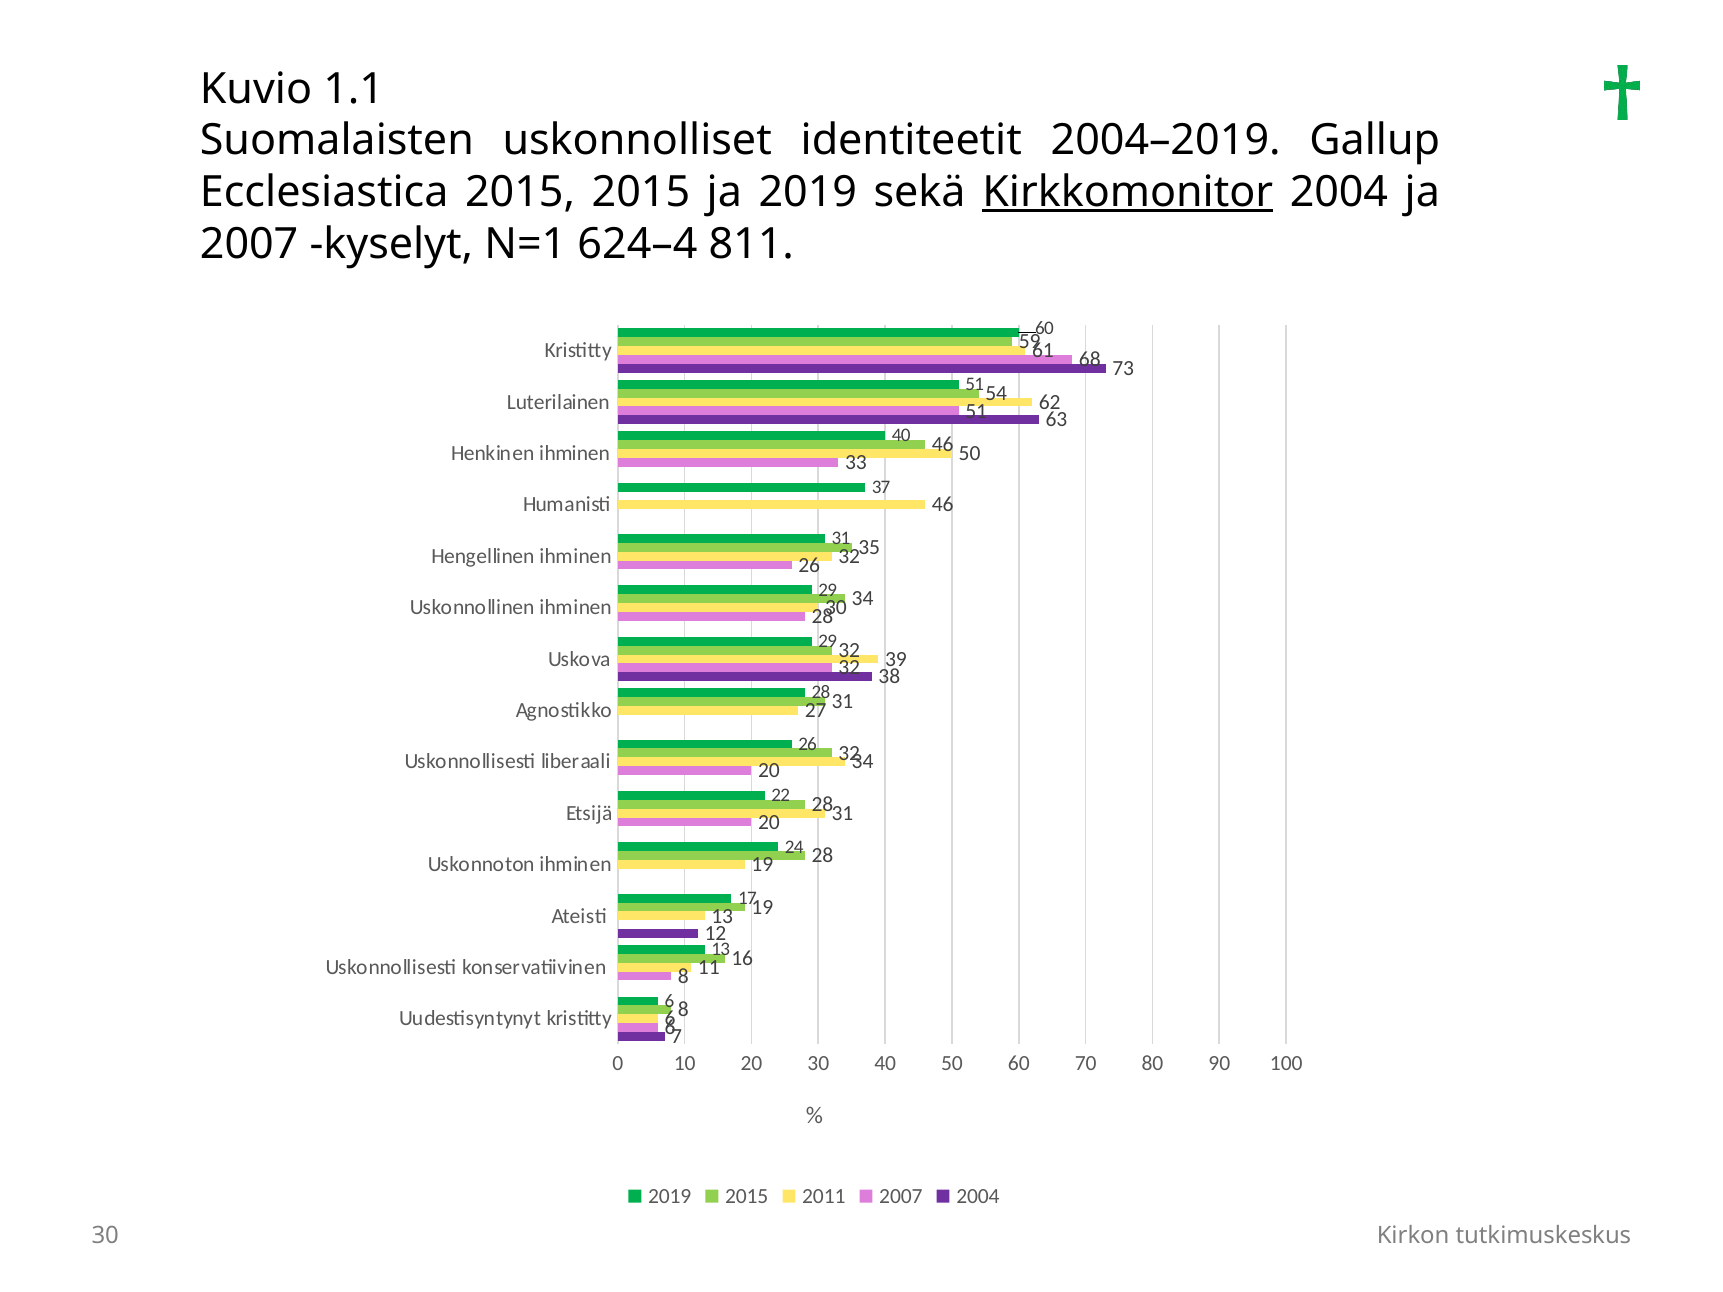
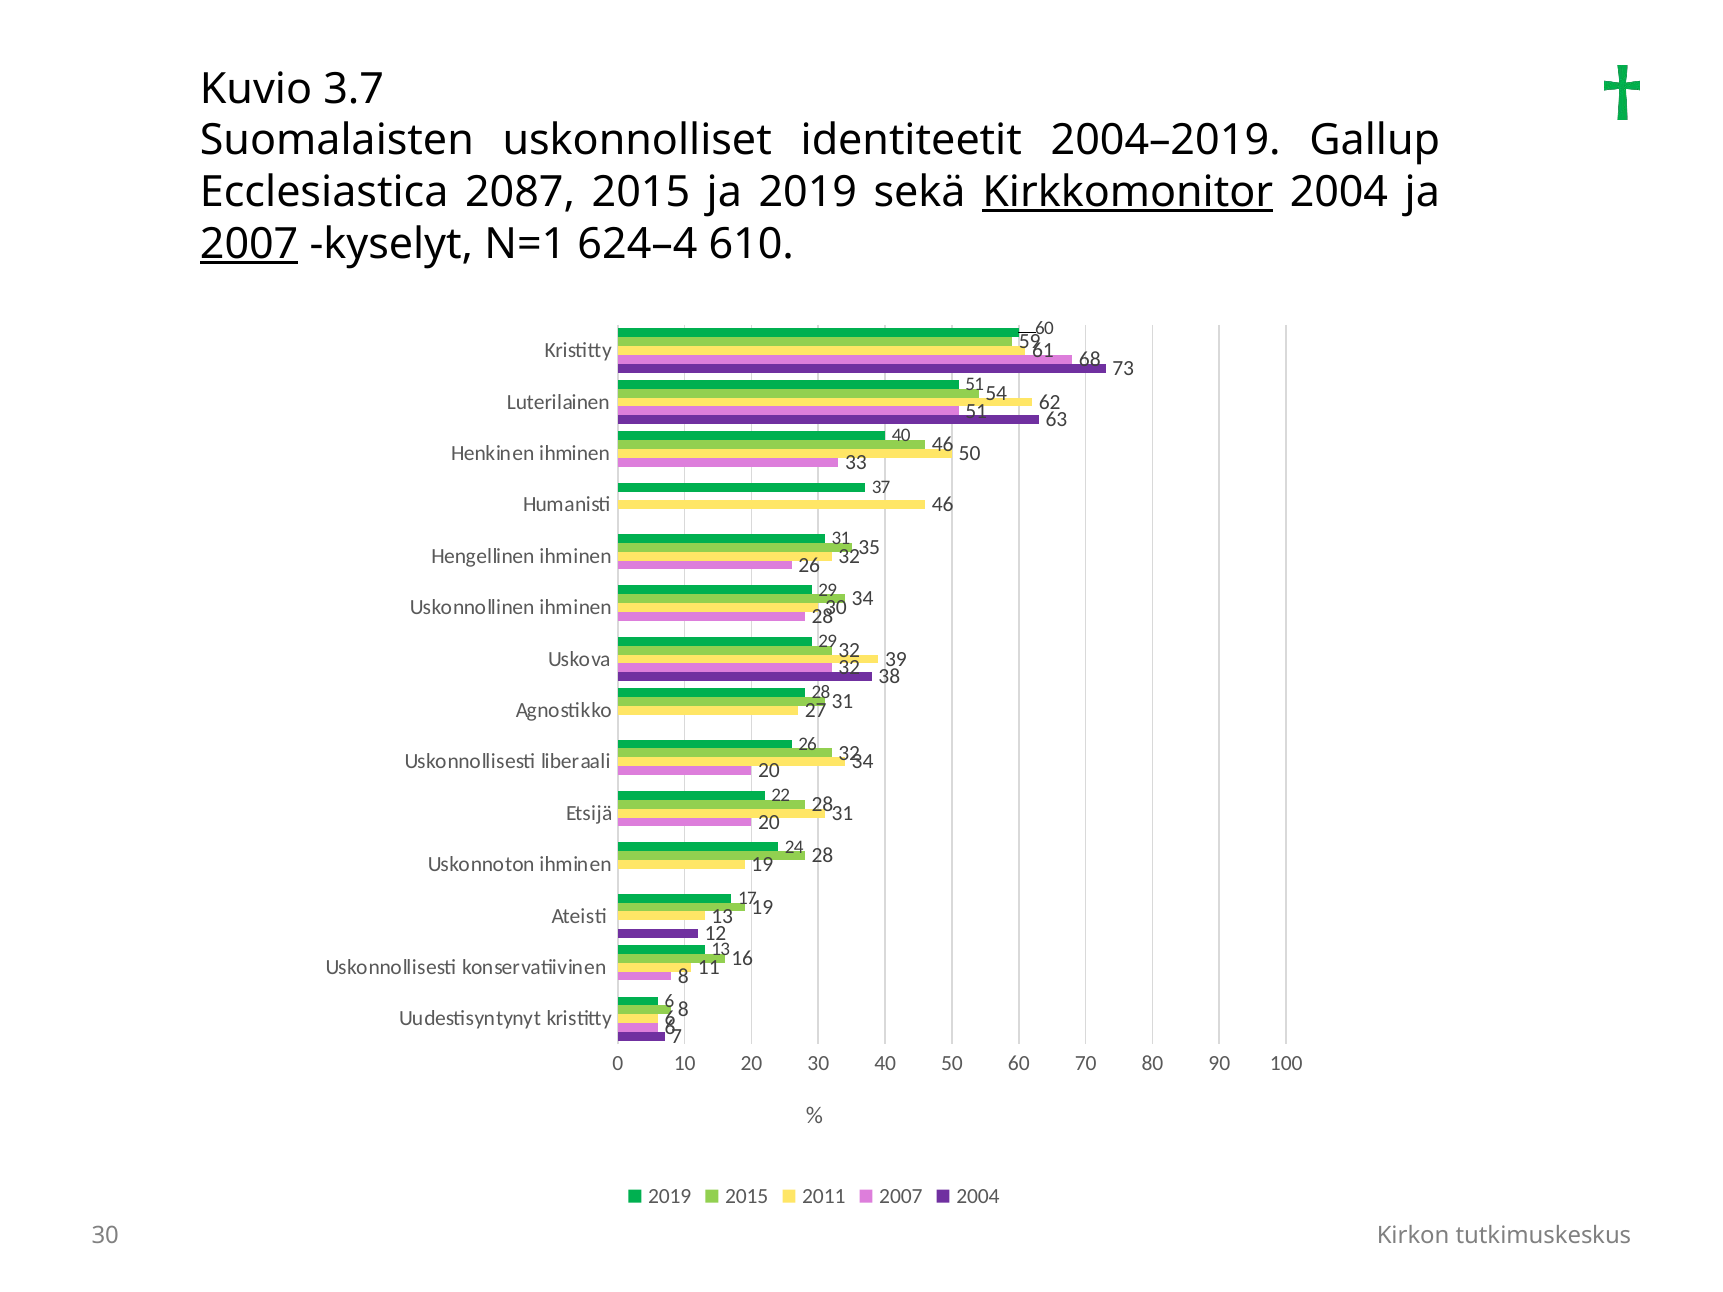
1.1: 1.1 -> 3.7 (354, 89)
Ecclesiastica 2015: 2015 -> 2087 (520, 192)
2007 underline: none -> present (249, 244)
811: 811 -> 610 (751, 244)
